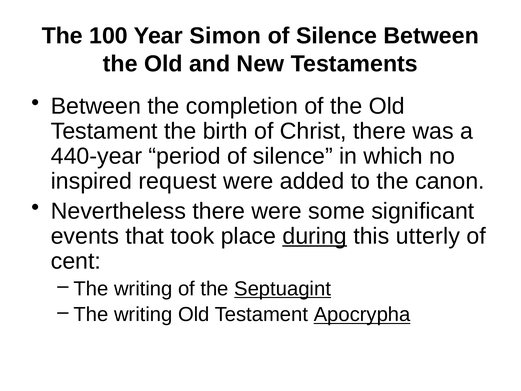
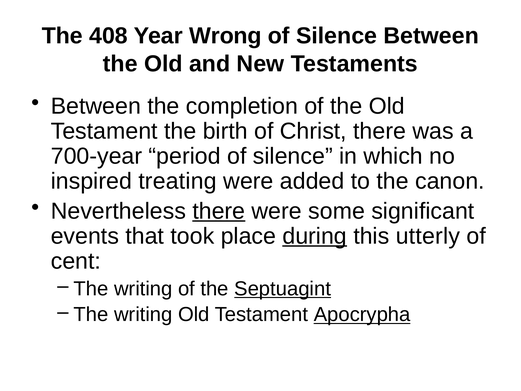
100: 100 -> 408 (109, 36)
Simon: Simon -> Wrong (225, 36)
440-year: 440-year -> 700-year (96, 156)
request: request -> treating (177, 181)
there underline: none -> present (219, 211)
